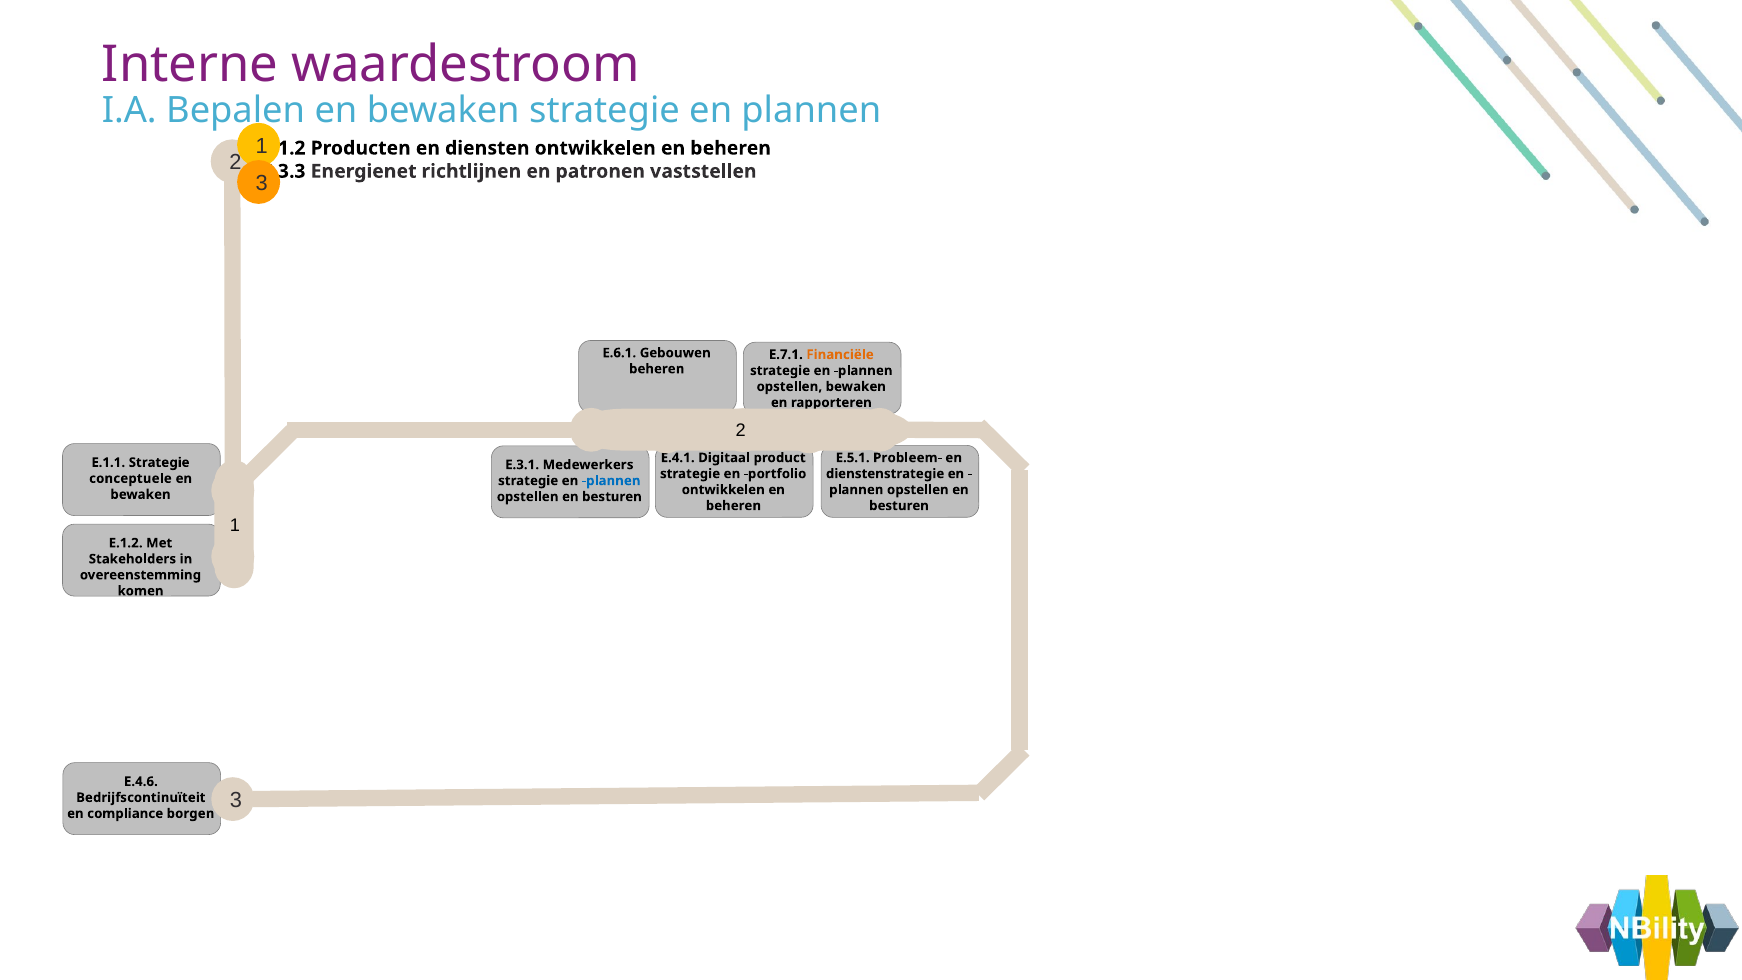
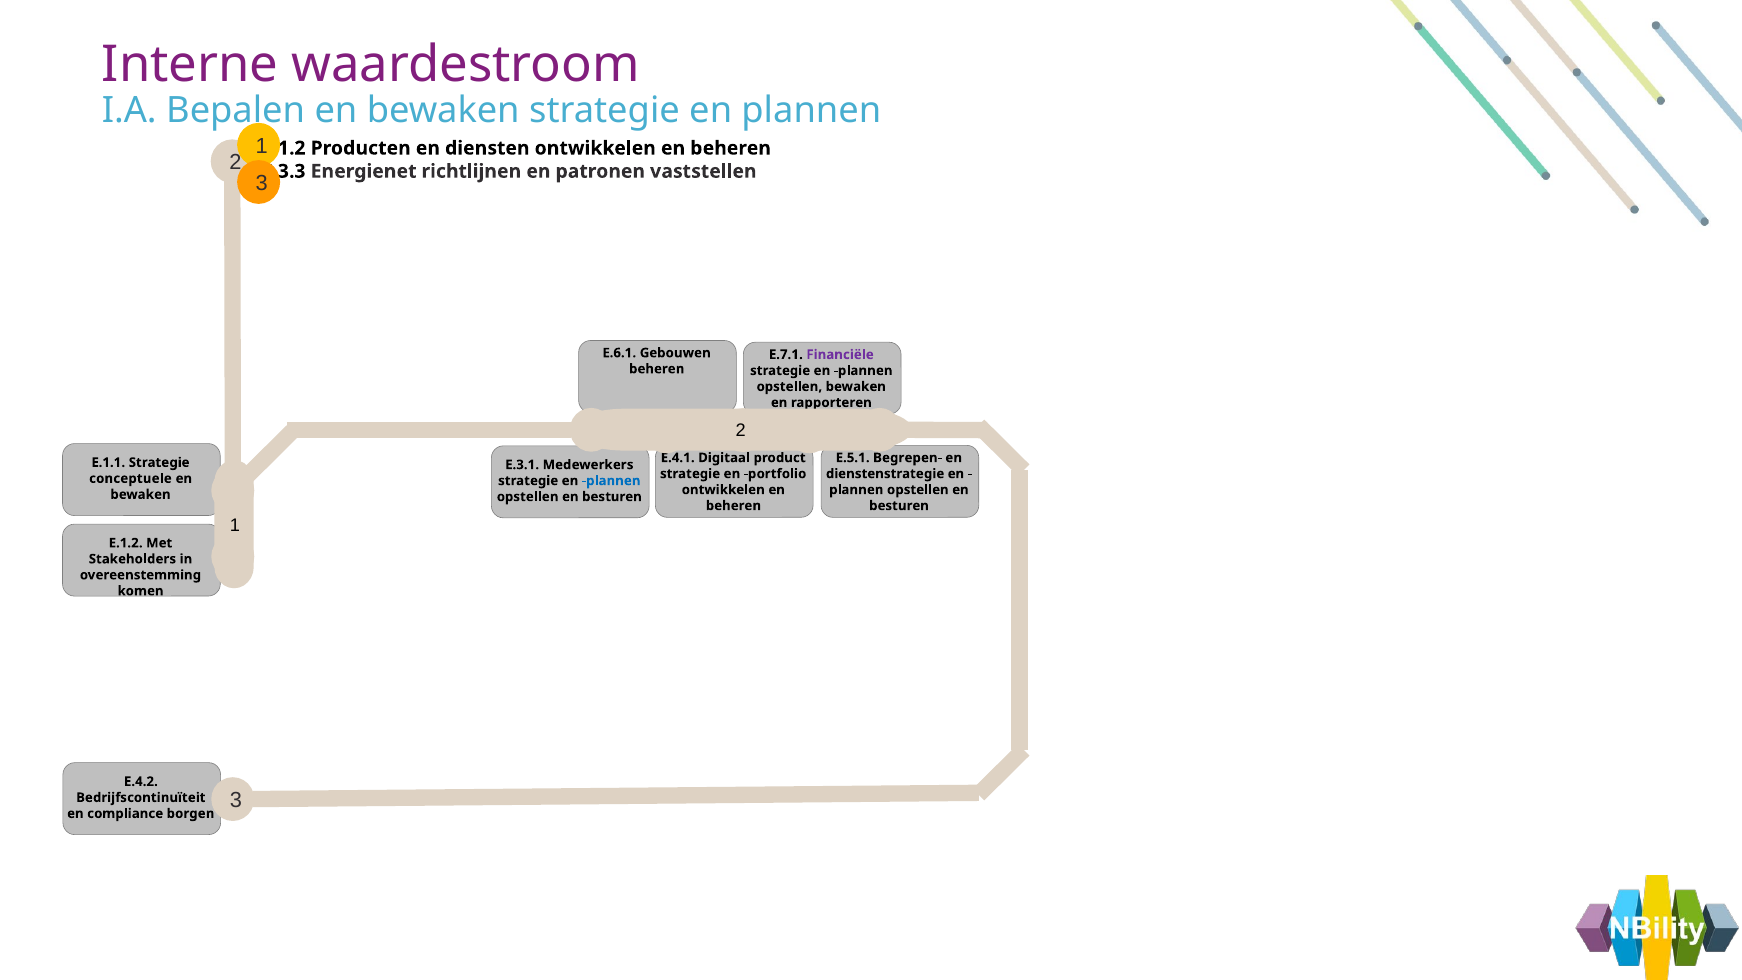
Financiële colour: orange -> purple (840, 355)
Probleem-: Probleem- -> Begrepen- (908, 458)
E.4.6: E.4.6 -> E.4.2 (141, 781)
